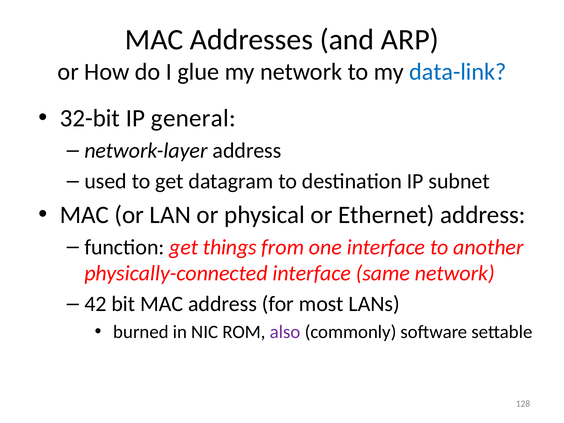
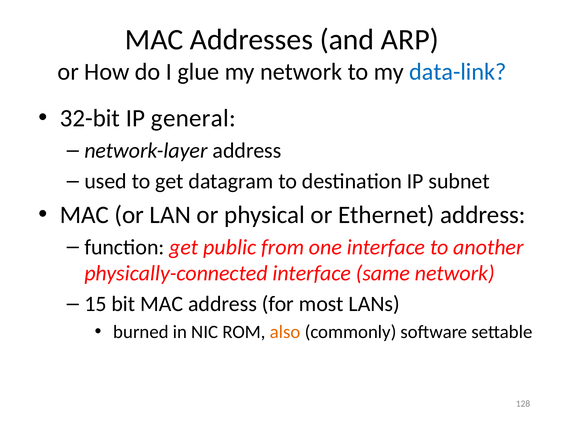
things: things -> public (230, 247)
42: 42 -> 15 (95, 304)
also colour: purple -> orange (285, 332)
